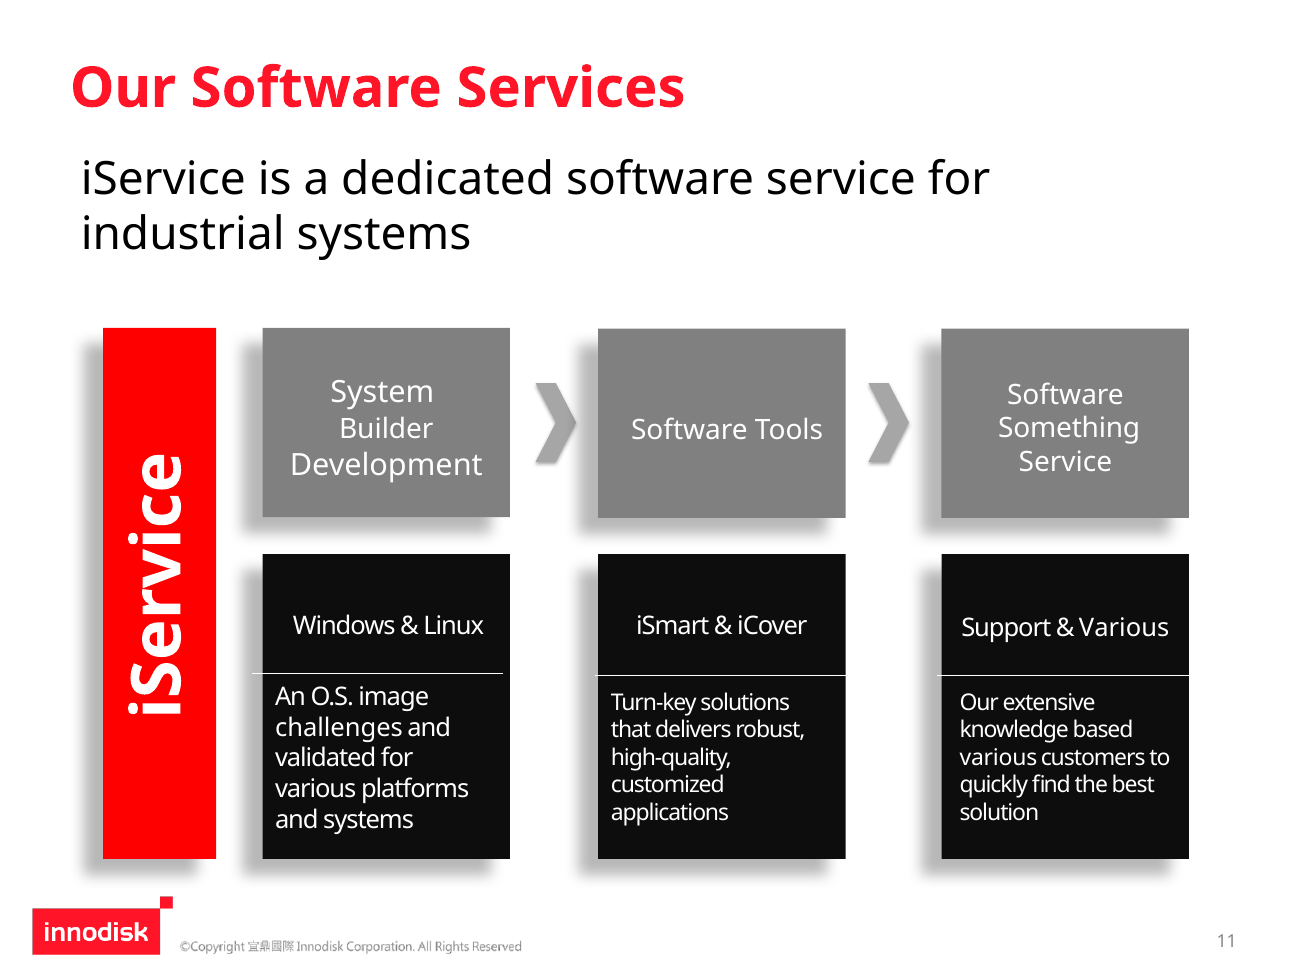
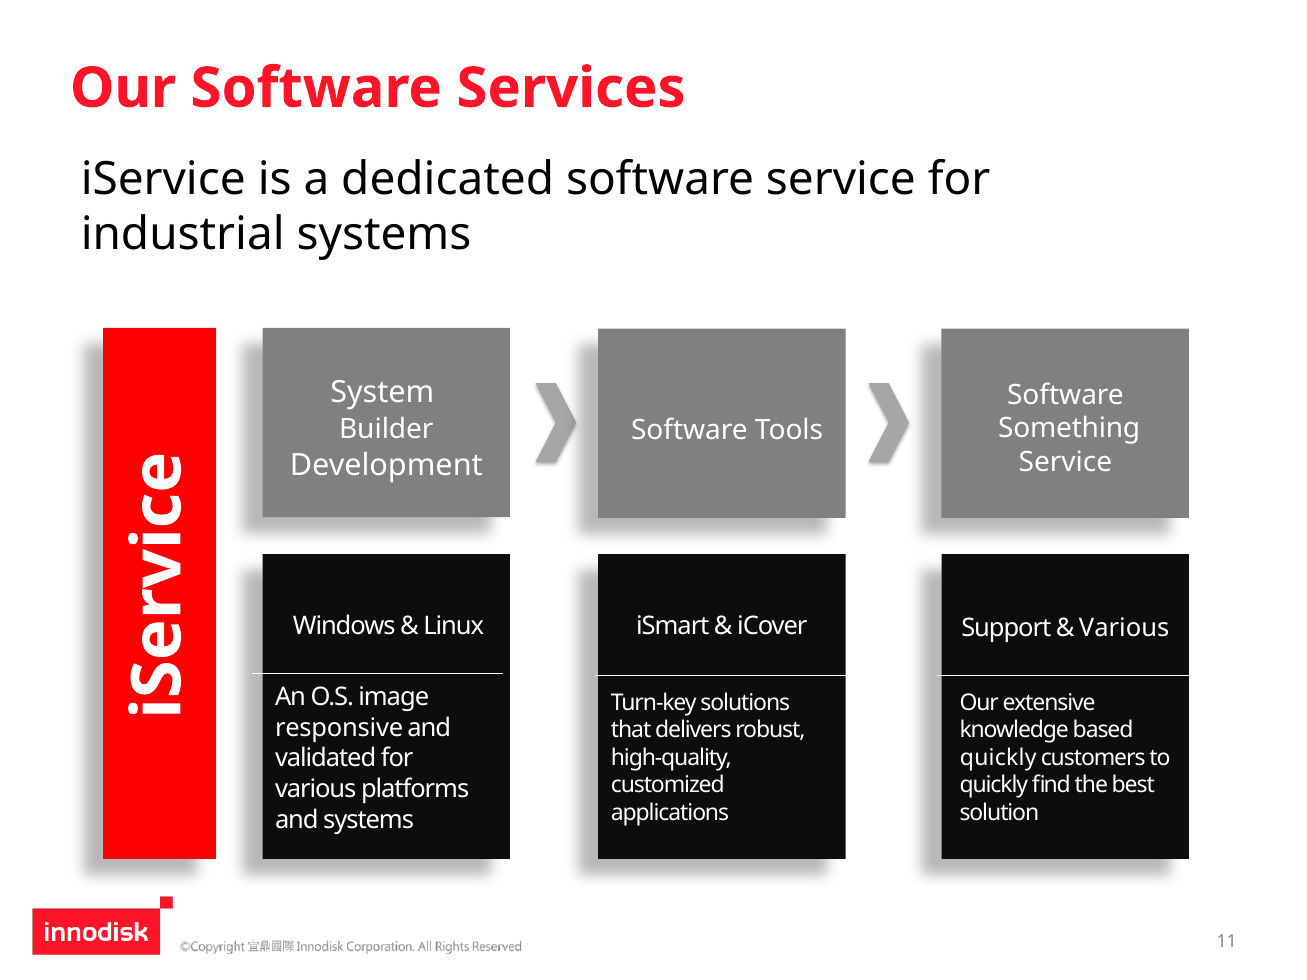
challenges: challenges -> responsive (339, 728)
various: various -> quickly (998, 758)
